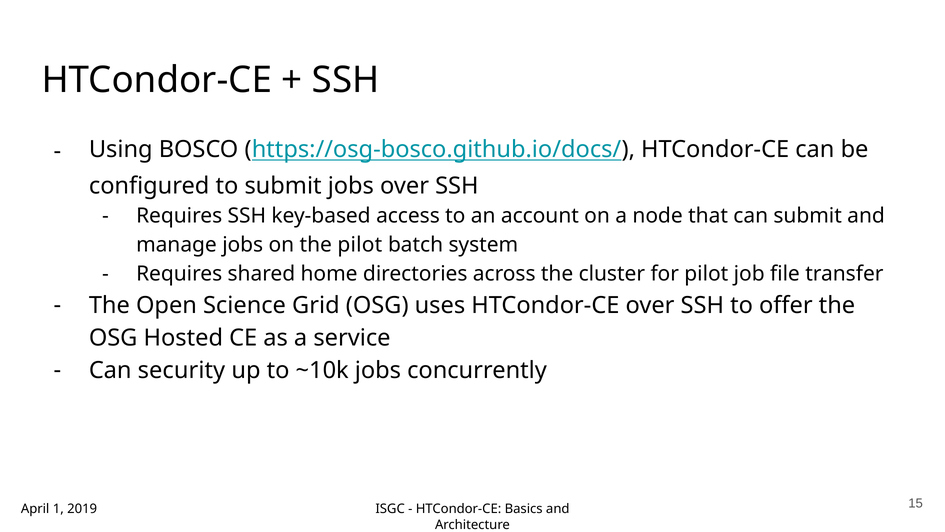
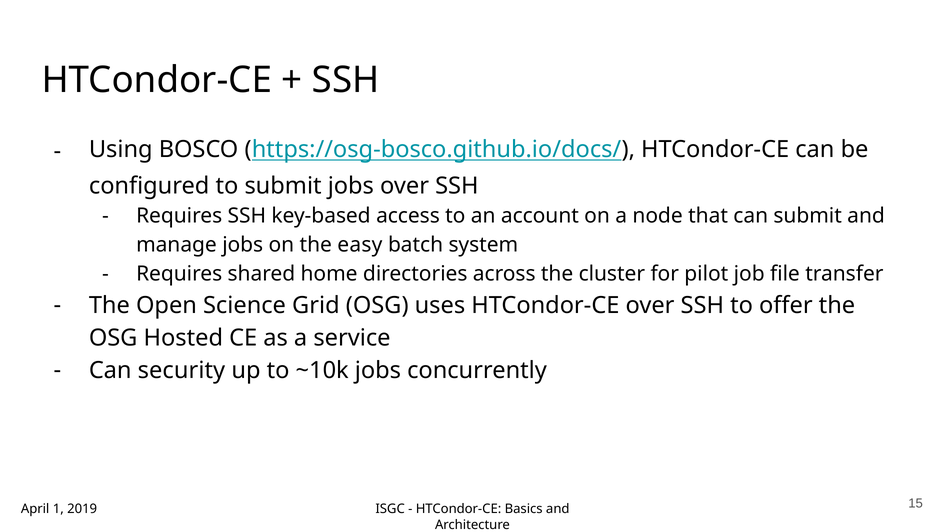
the pilot: pilot -> easy (360, 245)
